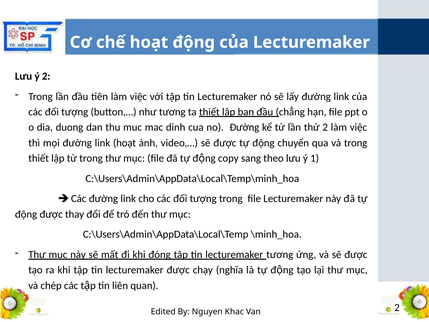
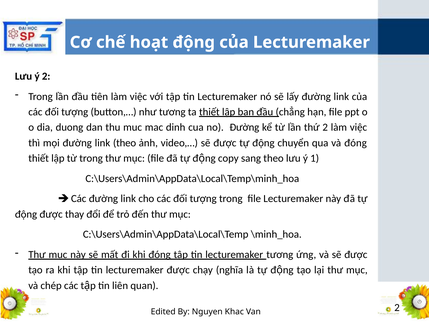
link hoạt: hoạt -> theo (125, 143)
và trong: trong -> đóng (356, 143)
